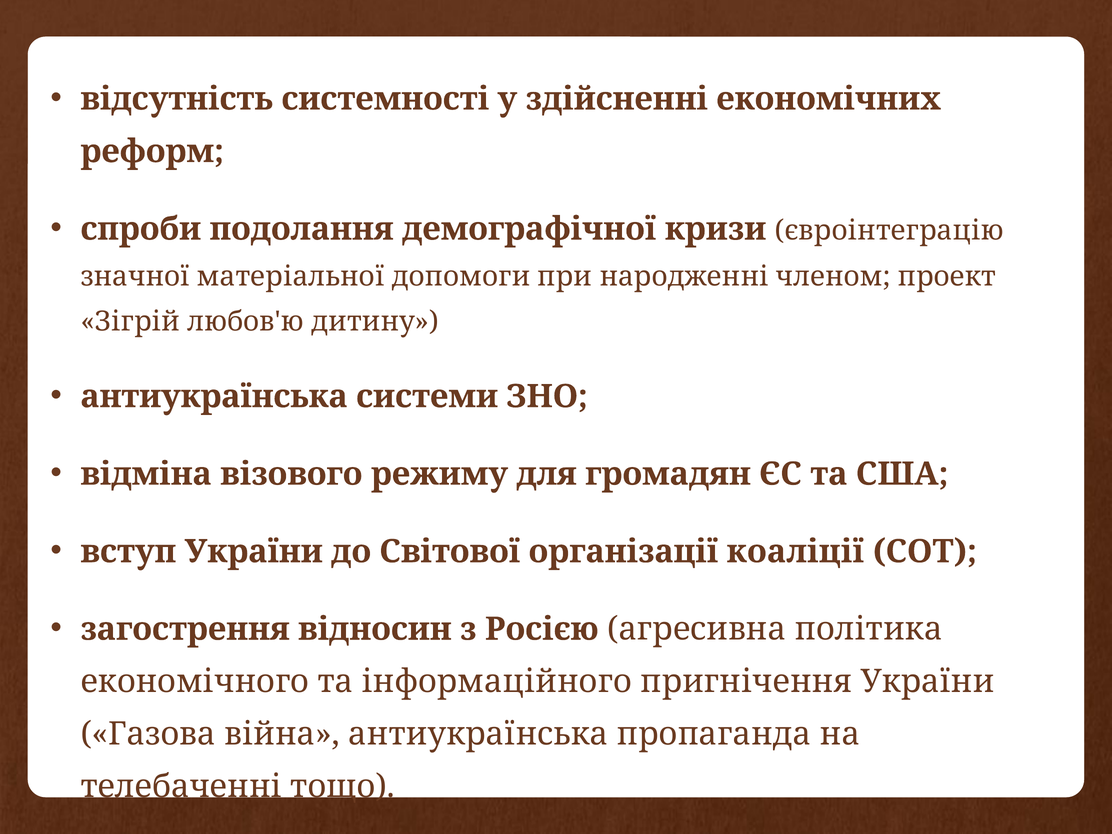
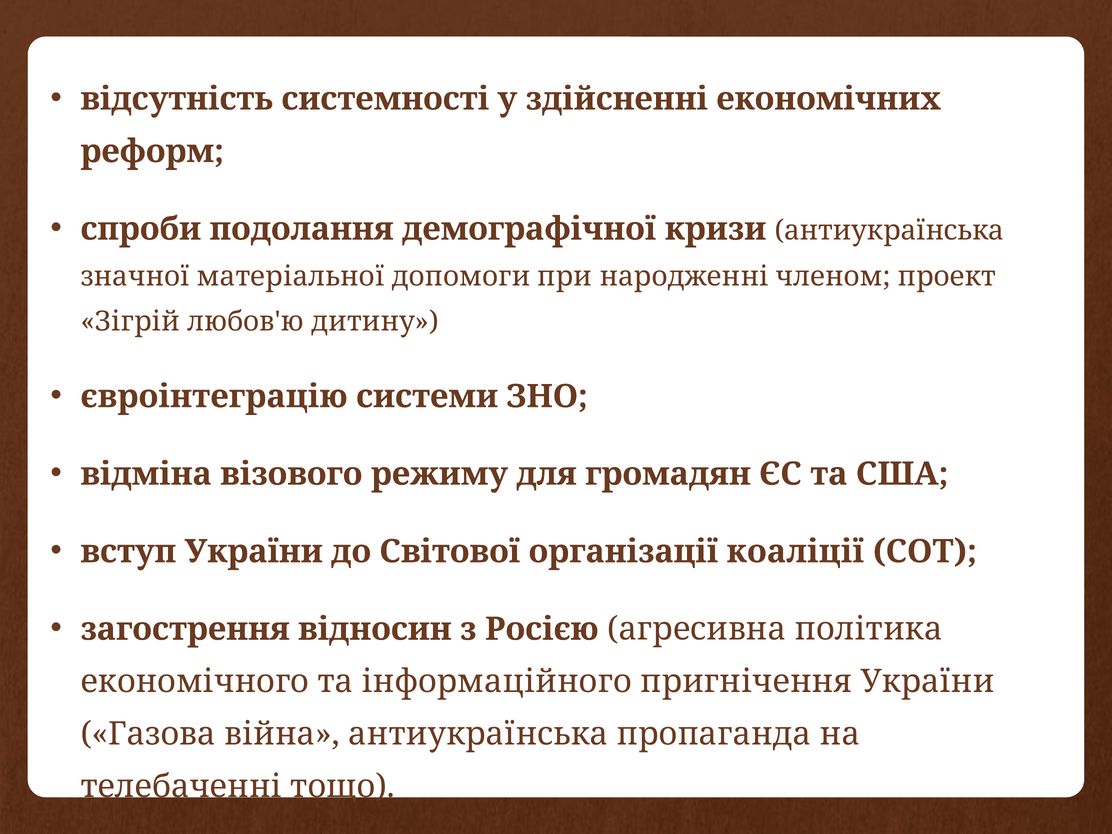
кризи євроінтеграцію: євроінтеграцію -> антиукраїнська (890, 230)
антиукраїнська: антиукраїнська -> євроінтеграцію (214, 396)
